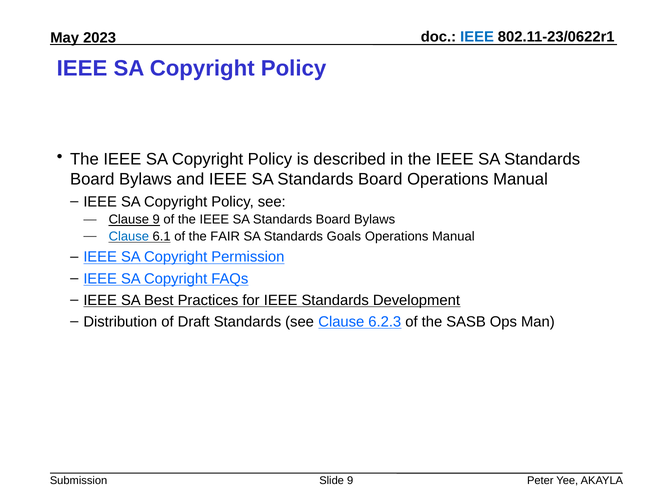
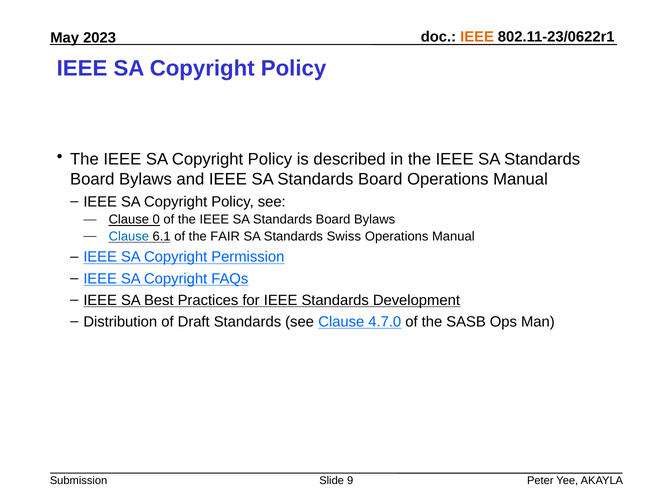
IEEE colour: blue -> orange (477, 37)
Clause 9: 9 -> 0 (156, 219)
Goals: Goals -> Swiss (344, 236)
6.2.3: 6.2.3 -> 4.7.0 (385, 321)
